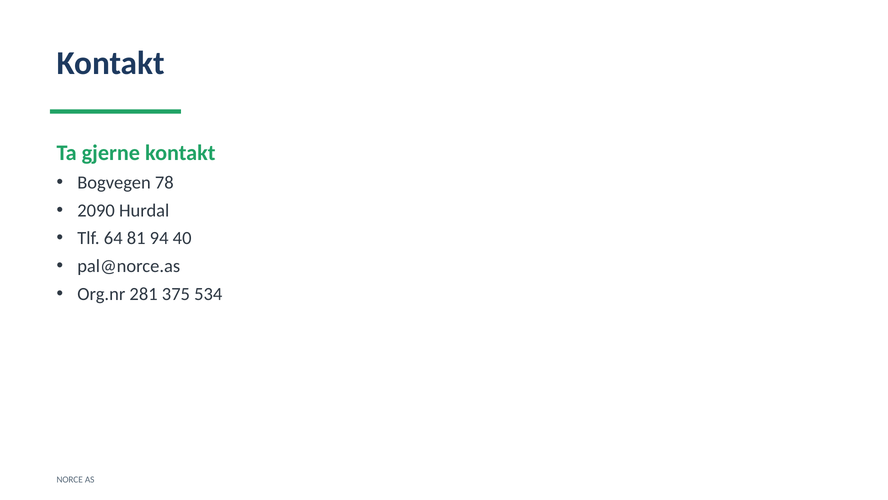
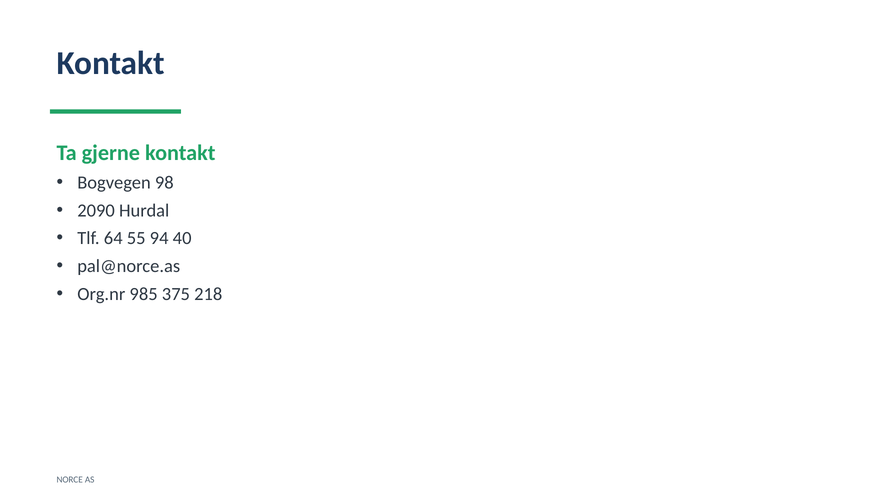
78: 78 -> 98 (164, 183)
81: 81 -> 55 (136, 238)
281: 281 -> 985 (144, 294)
534: 534 -> 218 (208, 294)
